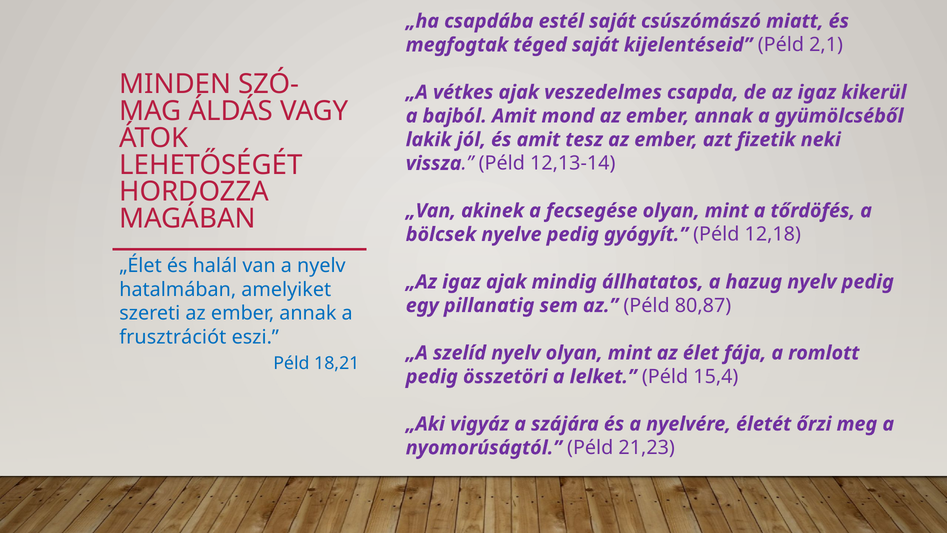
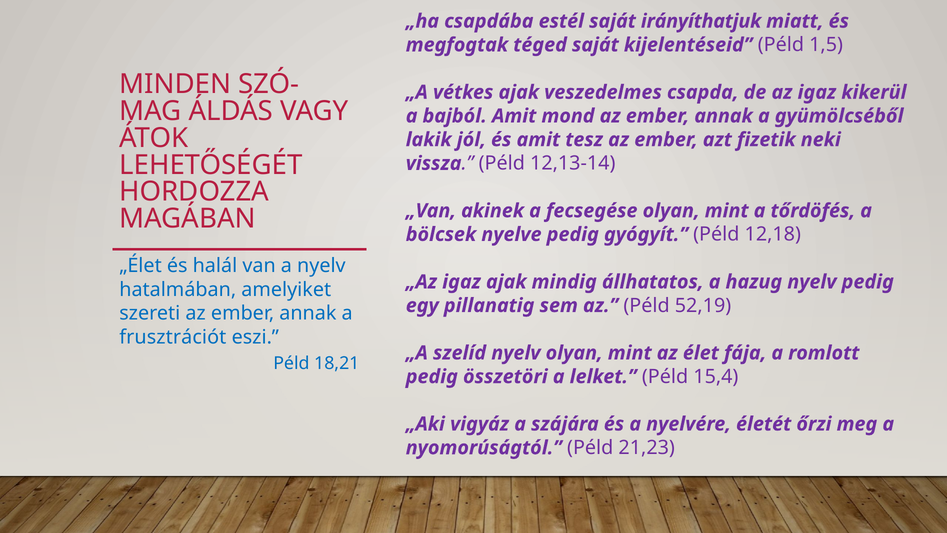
csúszómászó: csúszómászó -> irányíthatjuk (701, 21)
2,1: 2,1 -> 1,5 (826, 45)
80,87: 80,87 -> 52,19 (703, 305)
